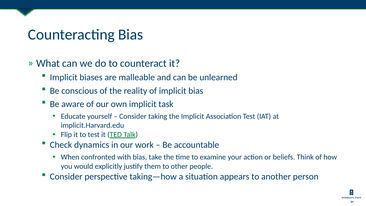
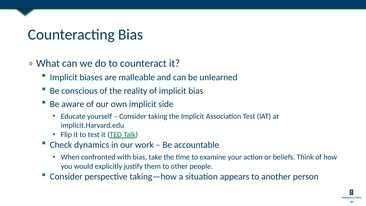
task: task -> side (166, 104)
